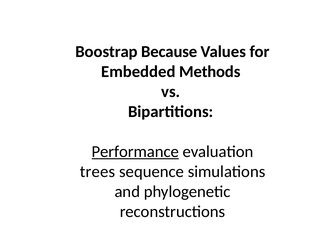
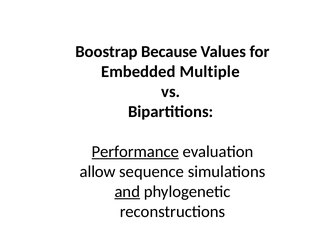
Methods: Methods -> Multiple (210, 72)
trees: trees -> allow (98, 172)
and underline: none -> present (127, 192)
